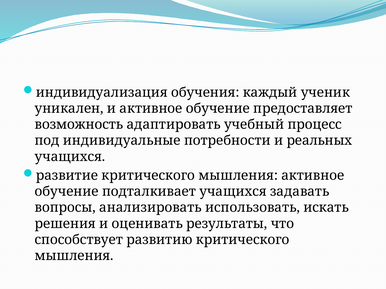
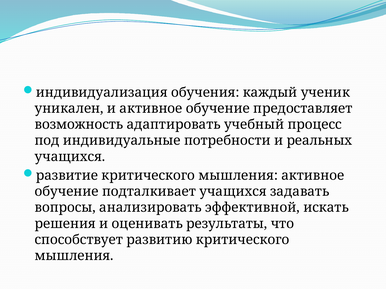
использовать: использовать -> эффективной (252, 208)
